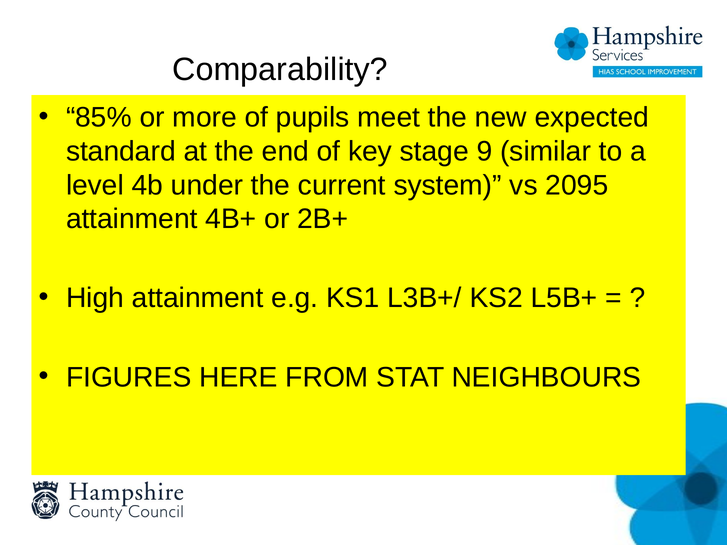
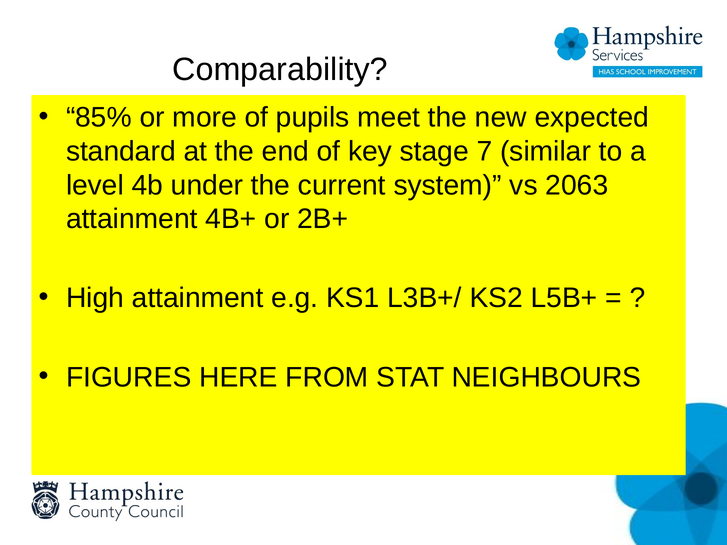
9: 9 -> 7 (484, 152)
2095: 2095 -> 2063 (577, 185)
